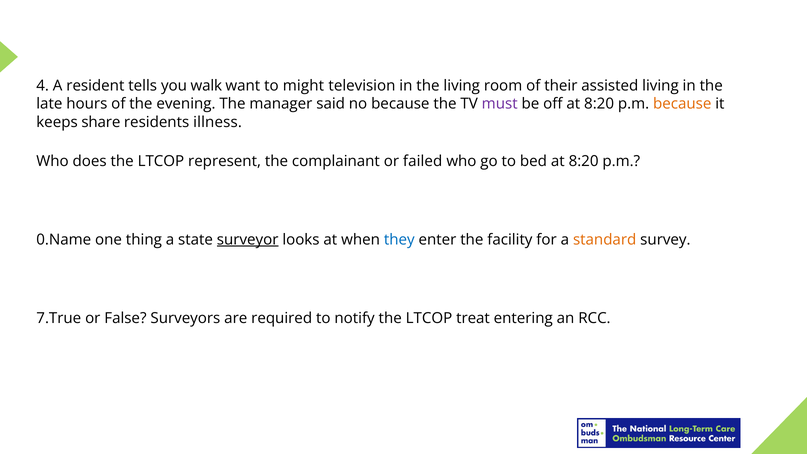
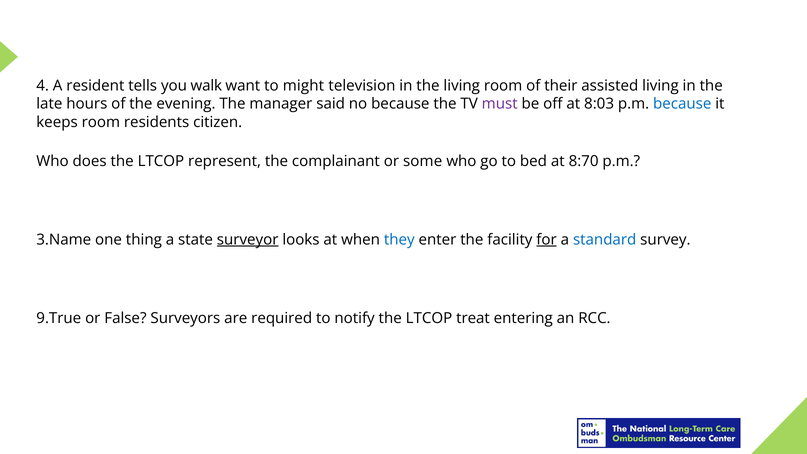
off at 8:20: 8:20 -> 8:03 (599, 104)
because colour: orange -> blue (682, 104)
keeps share: share -> room (101, 122)
illness: illness -> citizen (218, 122)
failed: failed -> some (423, 161)
bed at 8:20: 8:20 -> 8:70 (584, 161)
0.Name: 0.Name -> 3.Name (64, 240)
for underline: none -> present (547, 240)
standard colour: orange -> blue (605, 240)
7.True: 7.True -> 9.True (59, 318)
